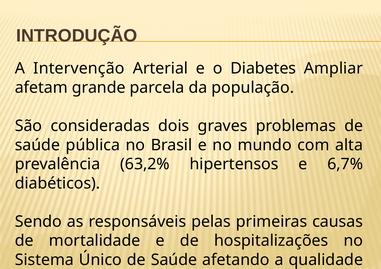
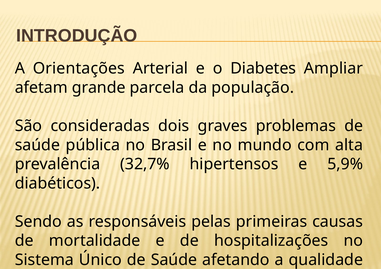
Intervenção: Intervenção -> Orientações (79, 68)
63,2%: 63,2% -> 32,7% (145, 164)
6,7%: 6,7% -> 5,9% (345, 164)
